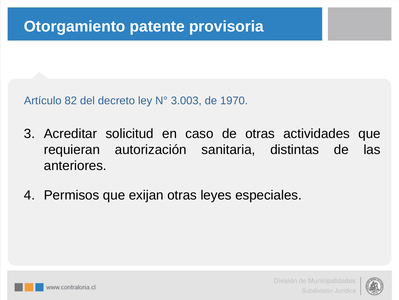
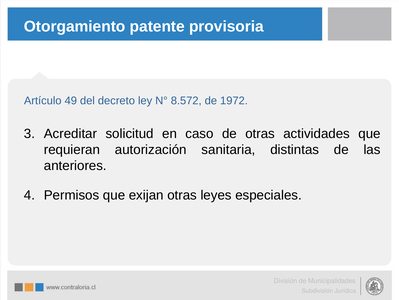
82: 82 -> 49 (71, 100)
3.003: 3.003 -> 8.572 (186, 100)
1970: 1970 -> 1972 (234, 100)
